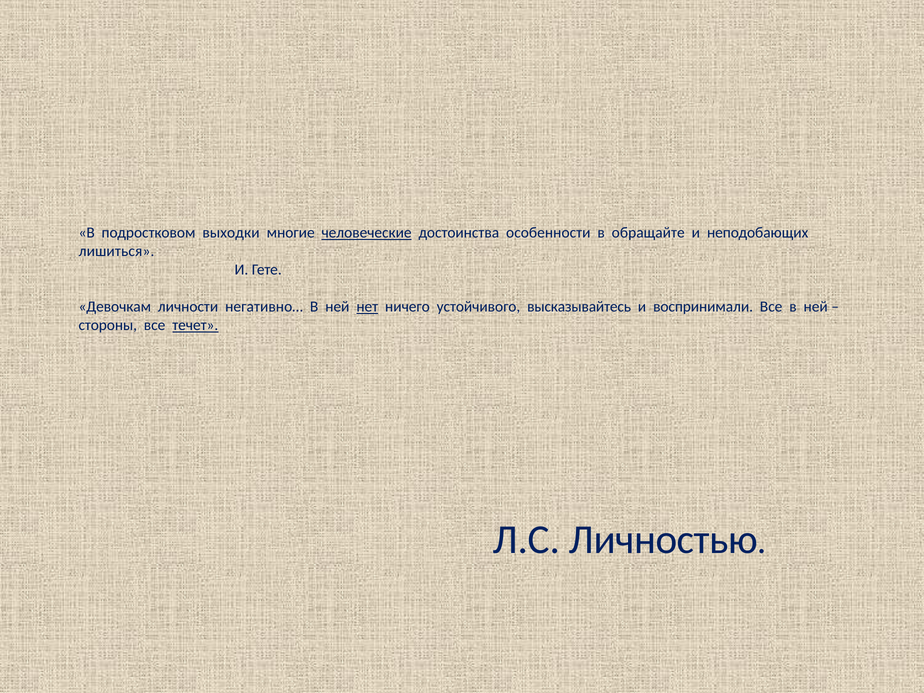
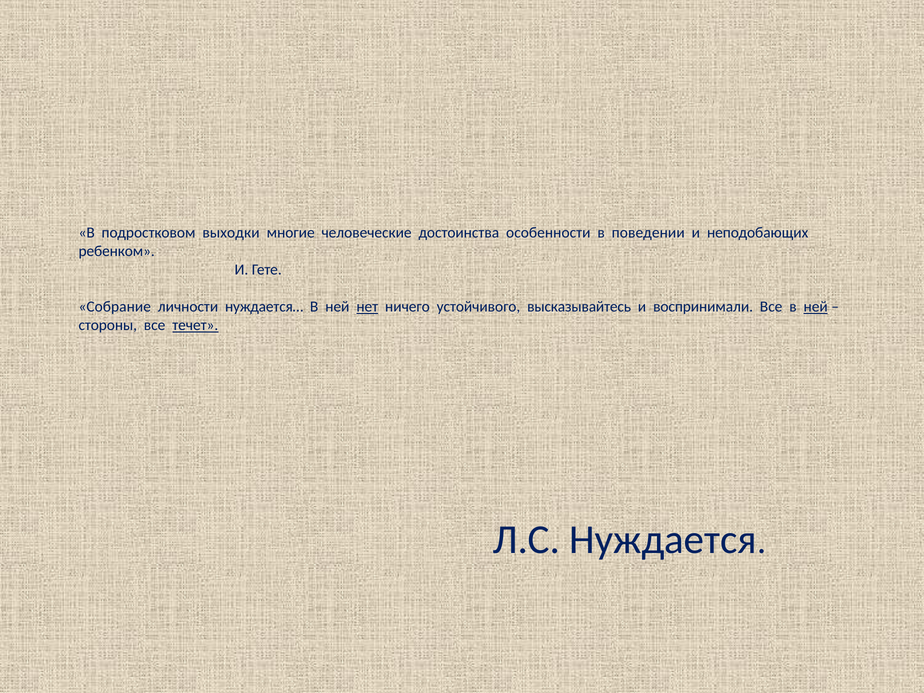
человеческие underline: present -> none (367, 233)
обращайте: обращайте -> поведении (648, 233)
лишиться: лишиться -> ребенком (117, 251)
Девочкам: Девочкам -> Собрание (115, 307)
негативно…: негативно… -> нуждается… (264, 307)
ней underline: none -> present (816, 307)
Личностью: Личностью -> Нуждается (663, 540)
